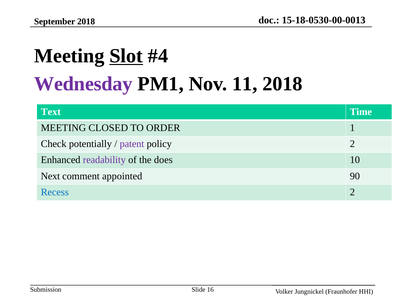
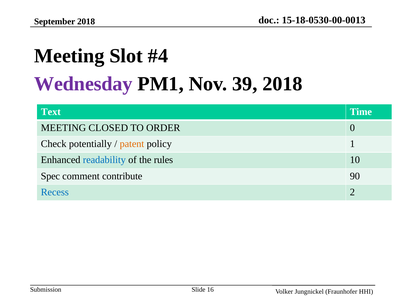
Slot underline: present -> none (126, 56)
11: 11 -> 39 (245, 84)
1: 1 -> 0 (352, 128)
patent colour: purple -> orange (132, 144)
policy 2: 2 -> 1 (352, 144)
readability colour: purple -> blue (104, 160)
does: does -> rules (163, 160)
Next: Next -> Spec (50, 176)
appointed: appointed -> contribute (122, 176)
